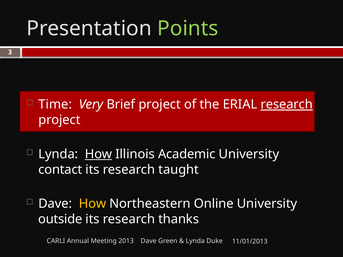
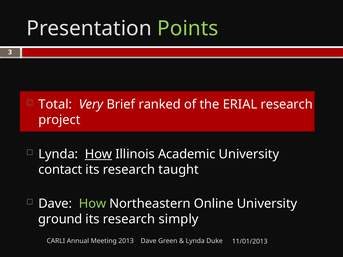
Time: Time -> Total (55, 105)
Brief project: project -> ranked (160, 105)
research underline: present -> none (287, 105)
How colour: yellow -> light green (92, 204)
outside: outside -> ground (60, 219)
thanks: thanks -> simply (179, 219)
